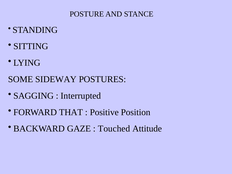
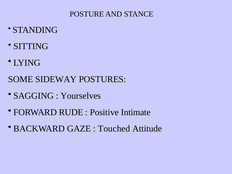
Interrupted: Interrupted -> Yourselves (81, 96)
THAT: THAT -> RUDE (71, 112)
Position: Position -> Intimate (136, 112)
